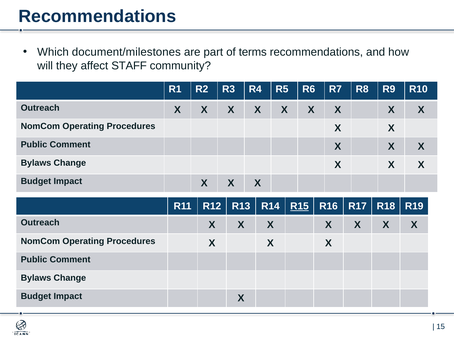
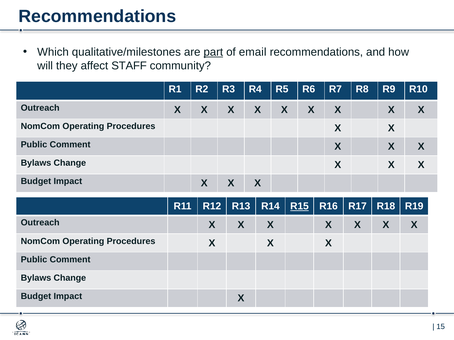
document/milestones: document/milestones -> qualitative/milestones (126, 52)
part underline: none -> present (213, 52)
terms: terms -> email (253, 52)
